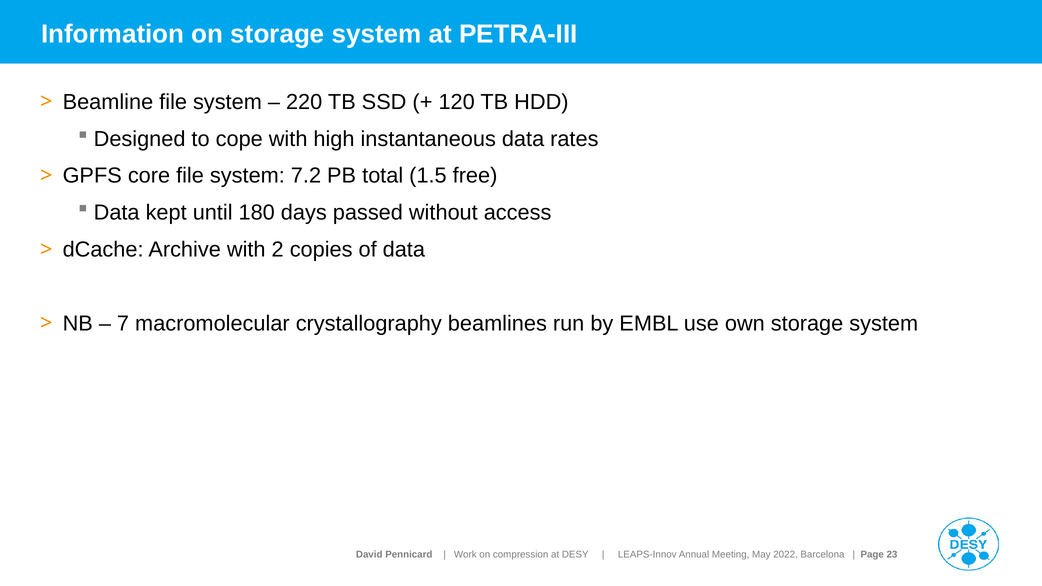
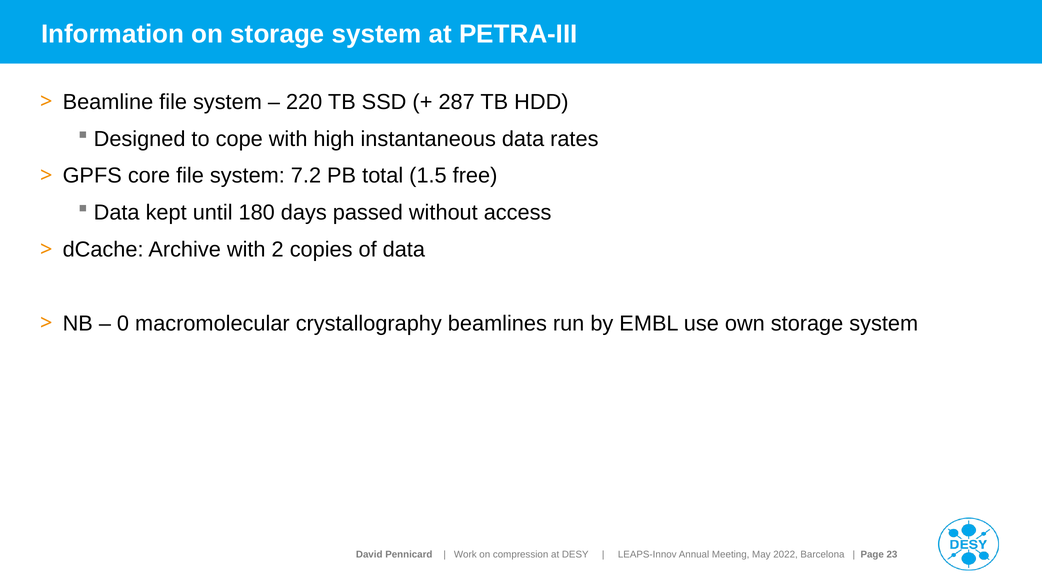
120: 120 -> 287 (457, 102)
7: 7 -> 0 (123, 324)
